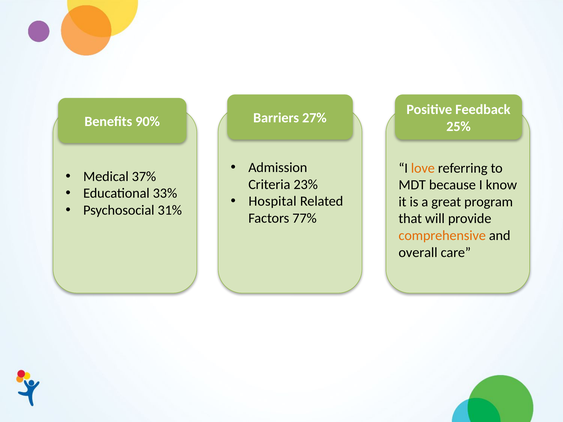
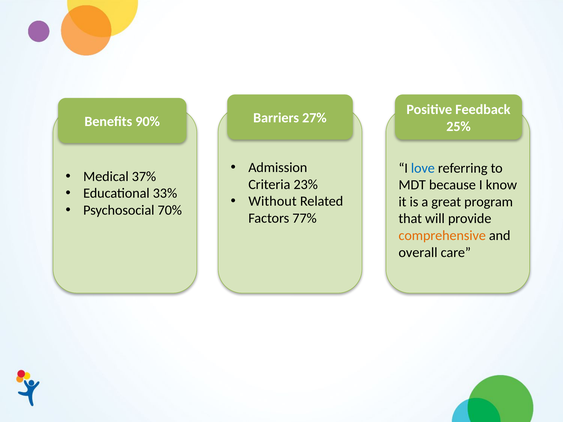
love colour: orange -> blue (423, 168)
Hospital: Hospital -> Without (273, 201)
31%: 31% -> 70% (170, 210)
